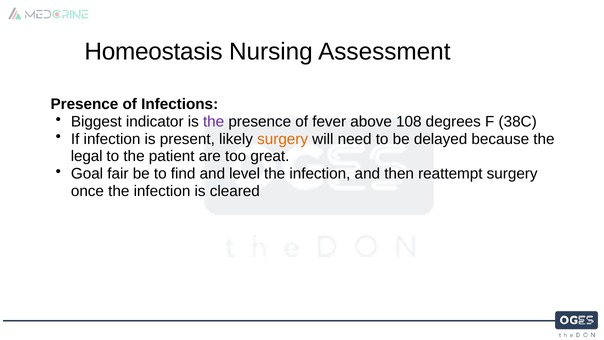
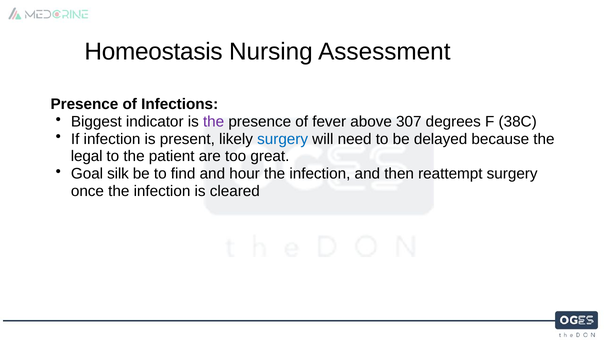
108: 108 -> 307 (409, 121)
surgery colour: orange -> blue (283, 139)
fair: fair -> silk (118, 174)
level: level -> hour (245, 174)
